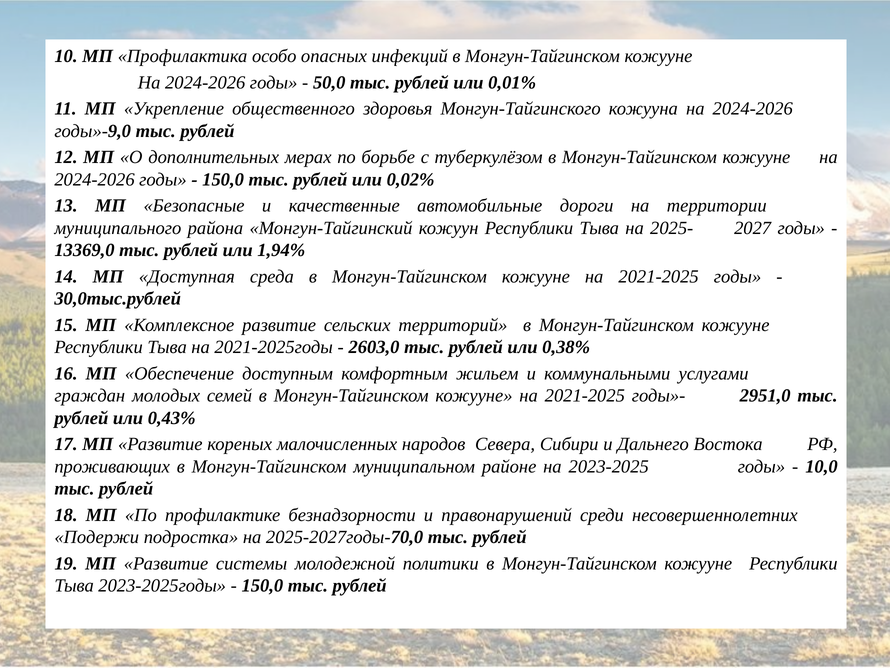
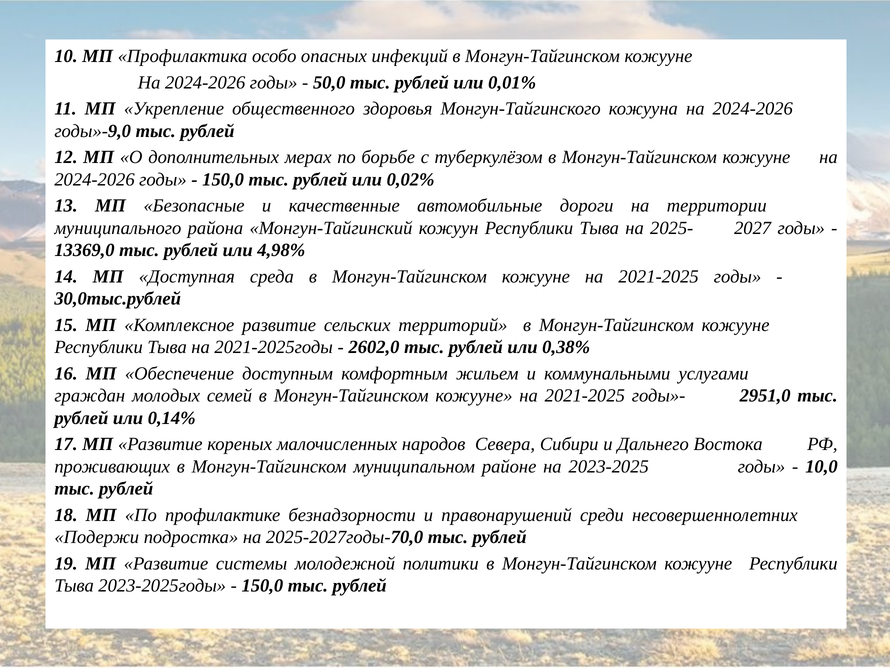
1,94%: 1,94% -> 4,98% (281, 250)
2603,0: 2603,0 -> 2602,0 (374, 347)
0,43%: 0,43% -> 0,14% (172, 418)
